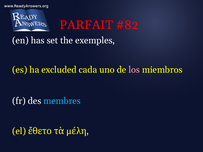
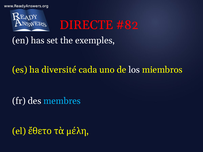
PARFAIT: PARFAIT -> DIRECTE (86, 25)
excluded: excluded -> diversité (59, 70)
los colour: pink -> white (134, 70)
